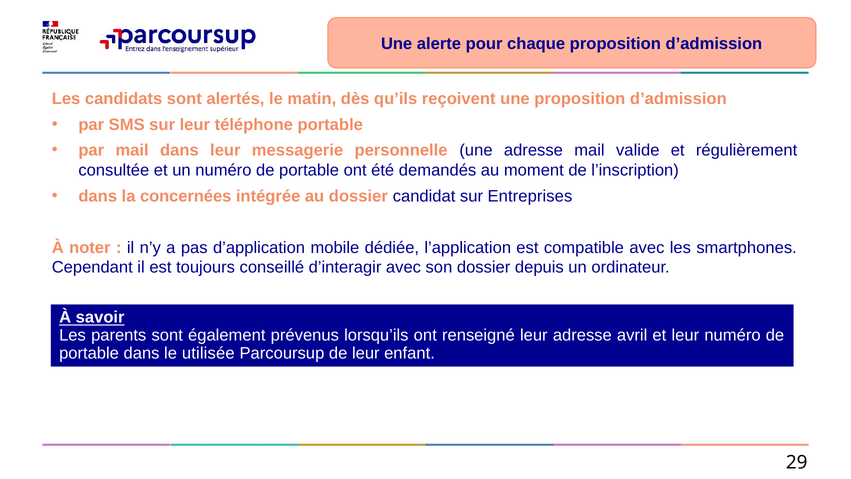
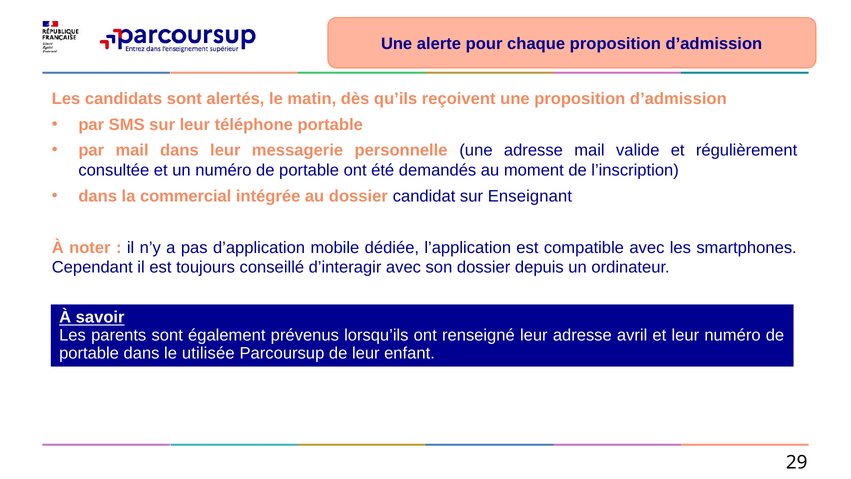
concernées: concernées -> commercial (186, 196)
Entreprises: Entreprises -> Enseignant (530, 196)
